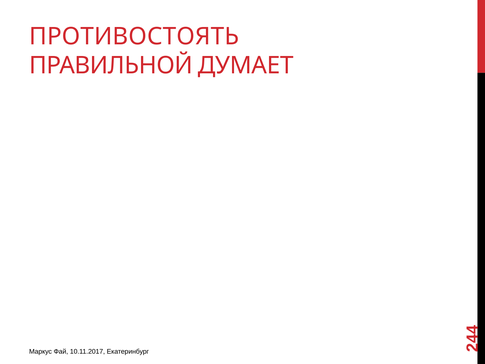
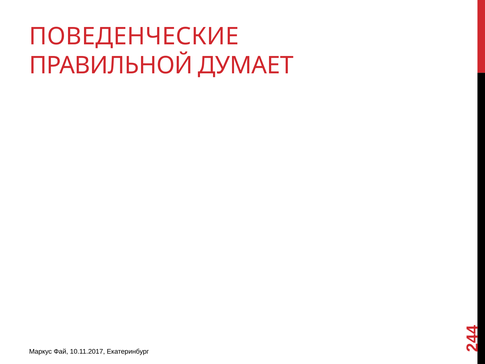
ПРОТИВОСТОЯТЬ: ПРОТИВОСТОЯТЬ -> ПОВЕДЕНЧЕСКИЕ (134, 36)
